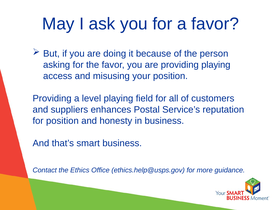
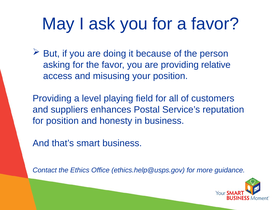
providing playing: playing -> relative (216, 65)
